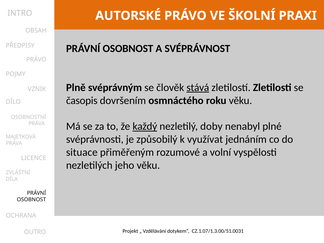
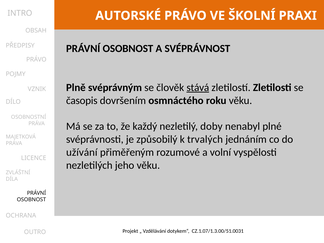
každý underline: present -> none (145, 126)
využívat: využívat -> trvalých (205, 139)
situace: situace -> užívání (82, 152)
